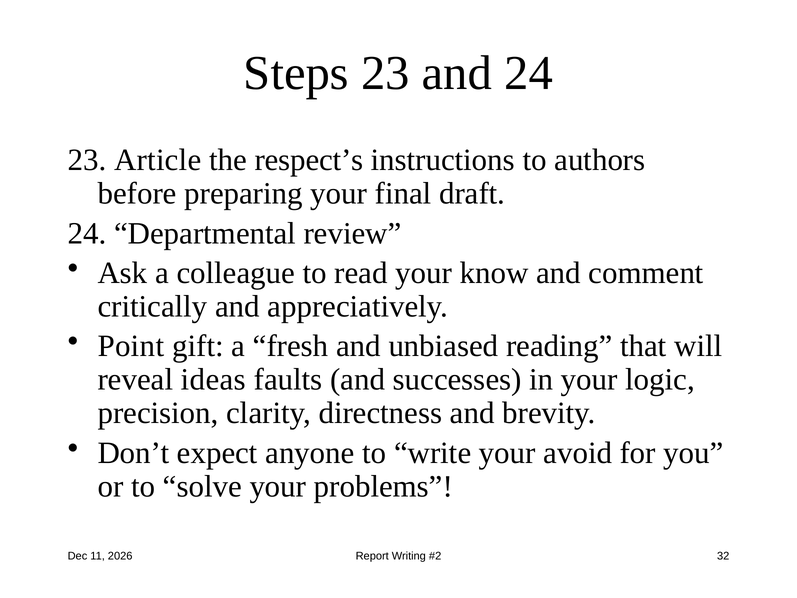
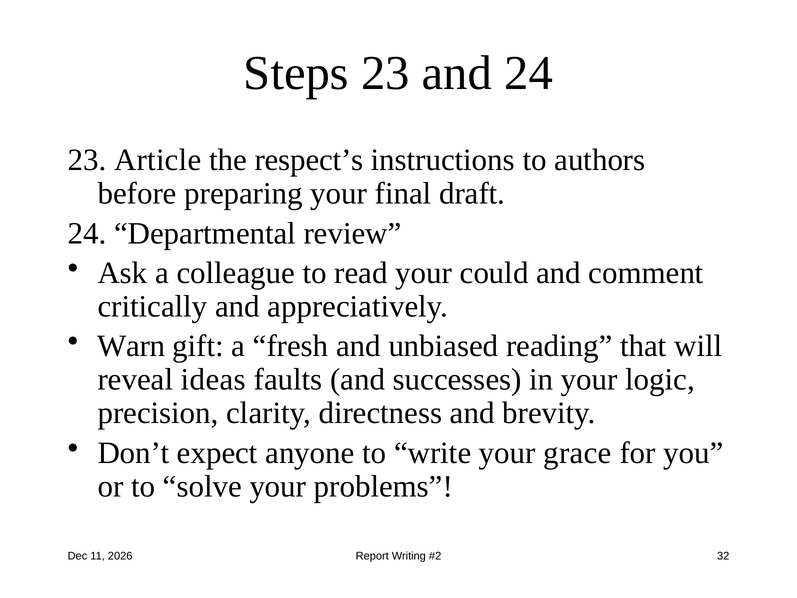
know: know -> could (494, 273)
Point: Point -> Warn (131, 346)
avoid: avoid -> grace (578, 453)
